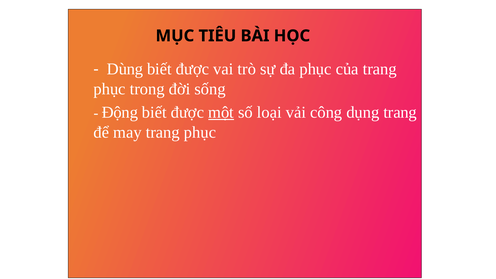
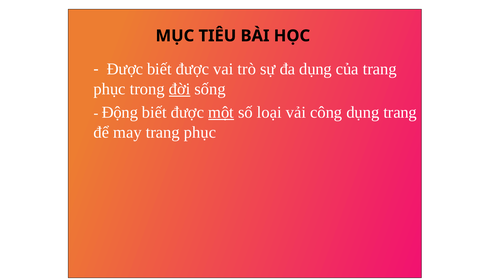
Dùng: Dùng -> Được (125, 69)
đa phục: phục -> dụng (316, 69)
đời underline: none -> present (180, 89)
